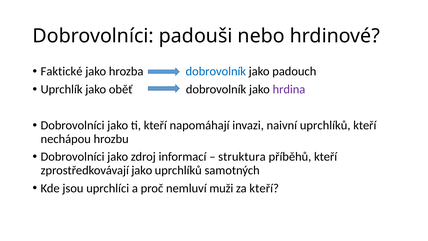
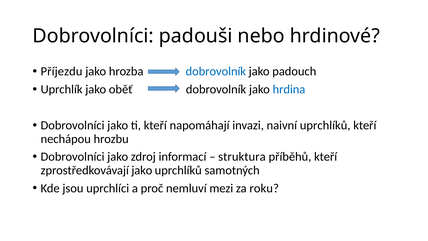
Faktické: Faktické -> Příjezdu (62, 71)
hrdina colour: purple -> blue (289, 89)
muži: muži -> mezi (221, 188)
za kteří: kteří -> roku (264, 188)
